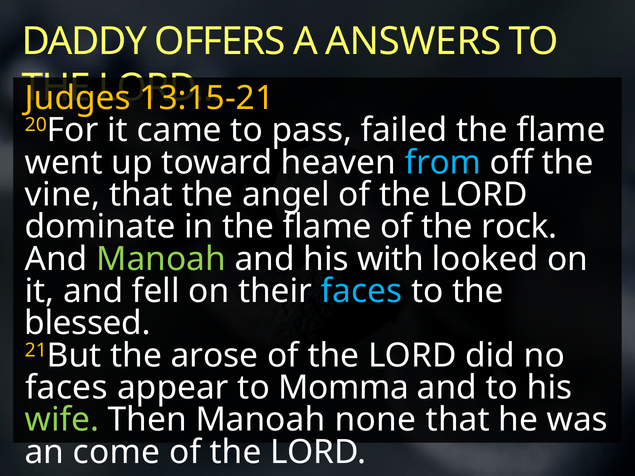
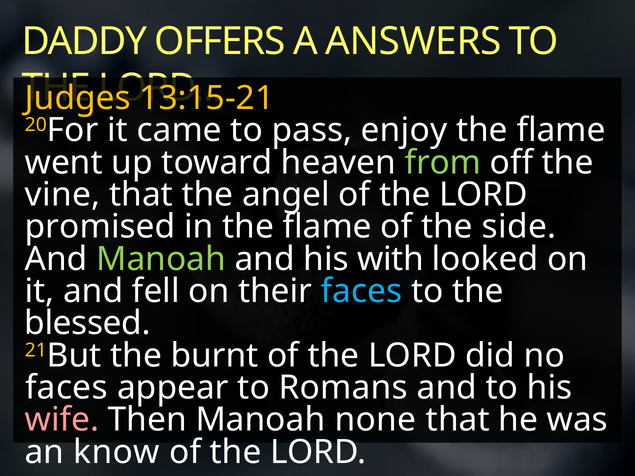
failed: failed -> enjoy (404, 130)
from colour: light blue -> light green (443, 163)
dominate: dominate -> promised (100, 227)
rock: rock -> side (519, 227)
arose: arose -> burnt (215, 356)
Momma: Momma -> Romans (343, 388)
wife colour: light green -> pink (62, 420)
come: come -> know (117, 452)
